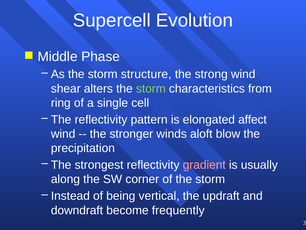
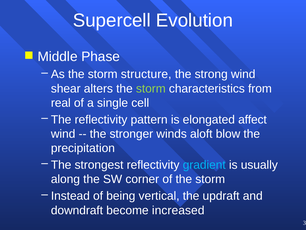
ring: ring -> real (61, 103)
gradient colour: pink -> light blue (204, 165)
frequently: frequently -> increased (178, 210)
